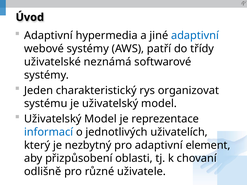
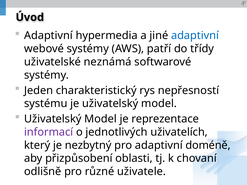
organizovat: organizovat -> nepřesností (188, 91)
informací colour: blue -> purple (49, 132)
element: element -> doméně (208, 145)
